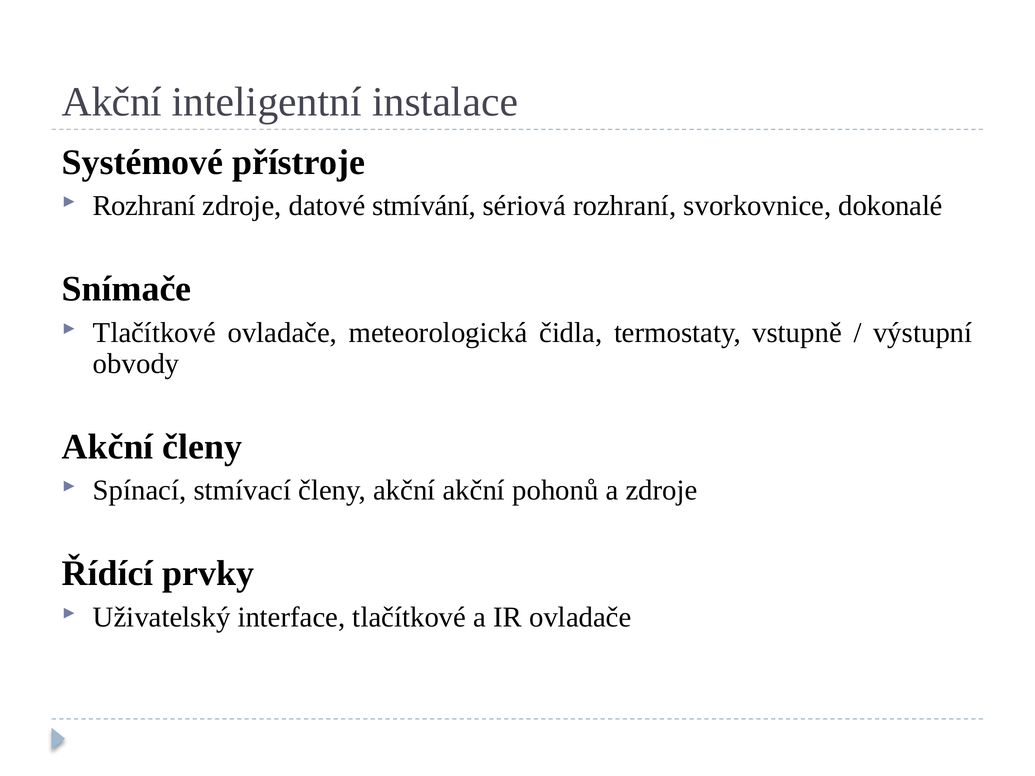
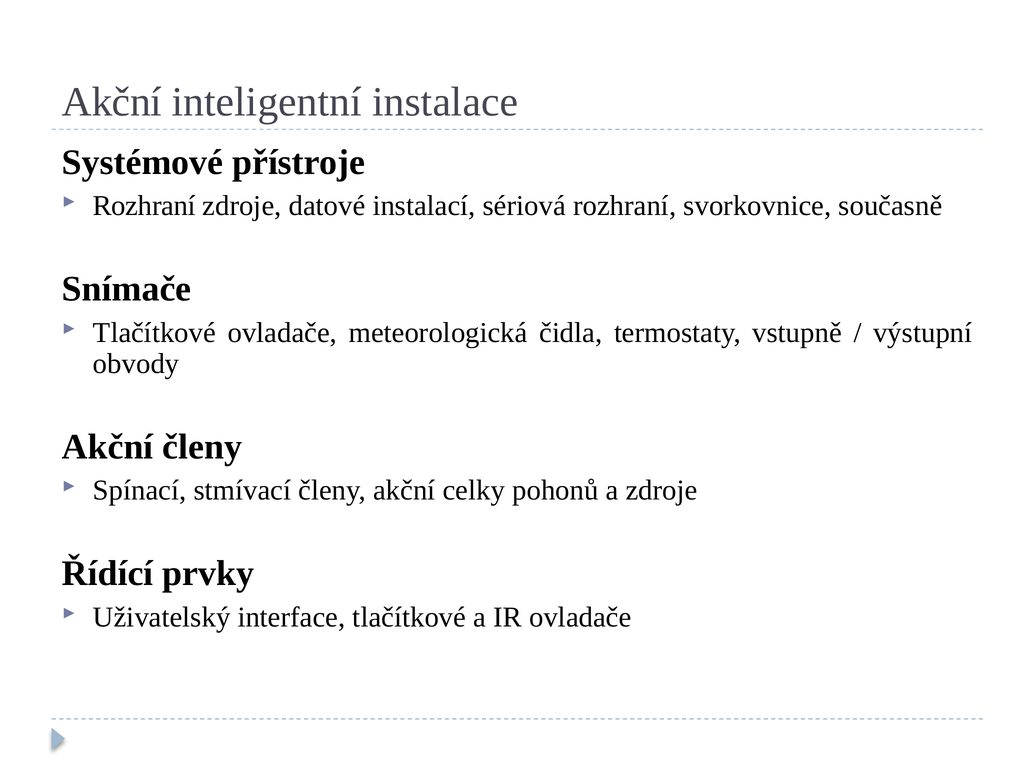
stmívání: stmívání -> instalací (424, 206)
dokonalé: dokonalé -> současně (890, 206)
akční akční: akční -> celky (474, 491)
